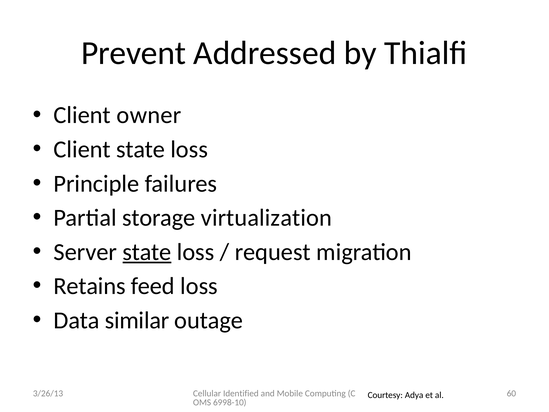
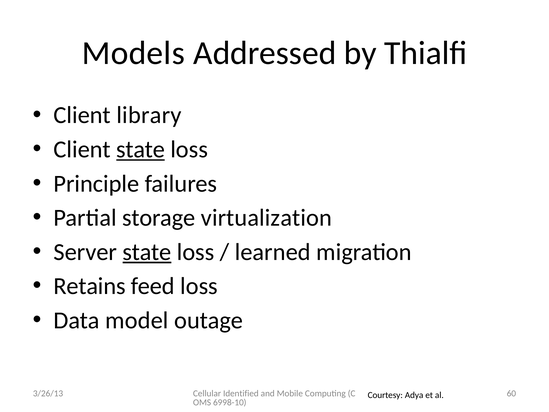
Prevent: Prevent -> Models (133, 53)
owner: owner -> library (149, 115)
state underline: none -> present (141, 149)
request: request -> learned (273, 252)
similar: similar -> model (137, 320)
